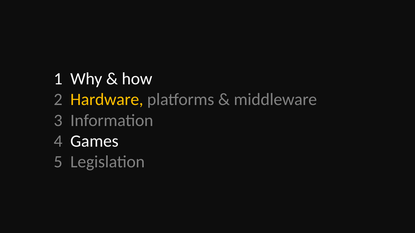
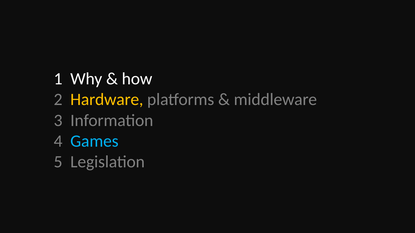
Games colour: white -> light blue (94, 141)
